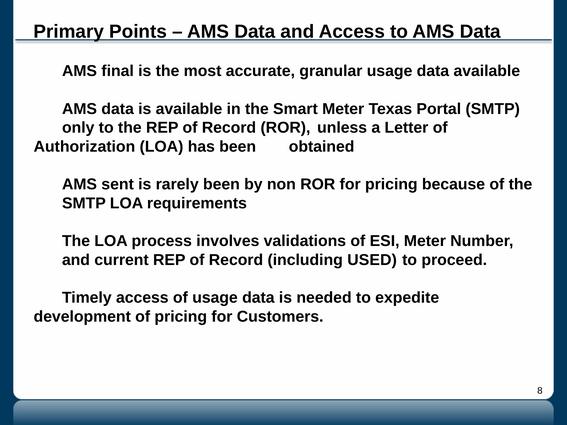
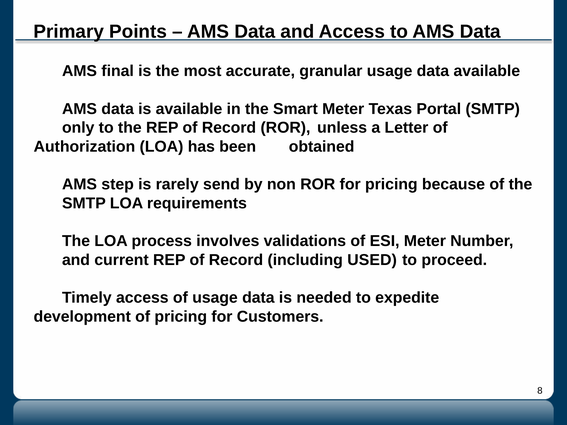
sent: sent -> step (118, 185)
rarely been: been -> send (221, 185)
